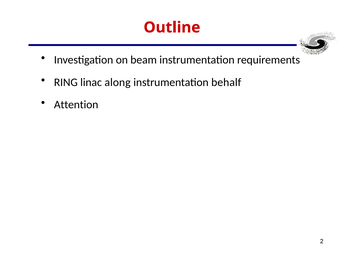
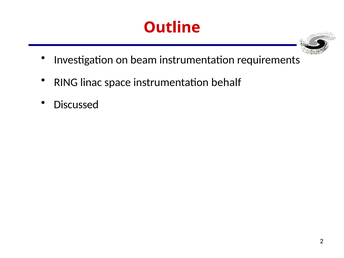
along: along -> space (118, 82)
Attention: Attention -> Discussed (76, 105)
